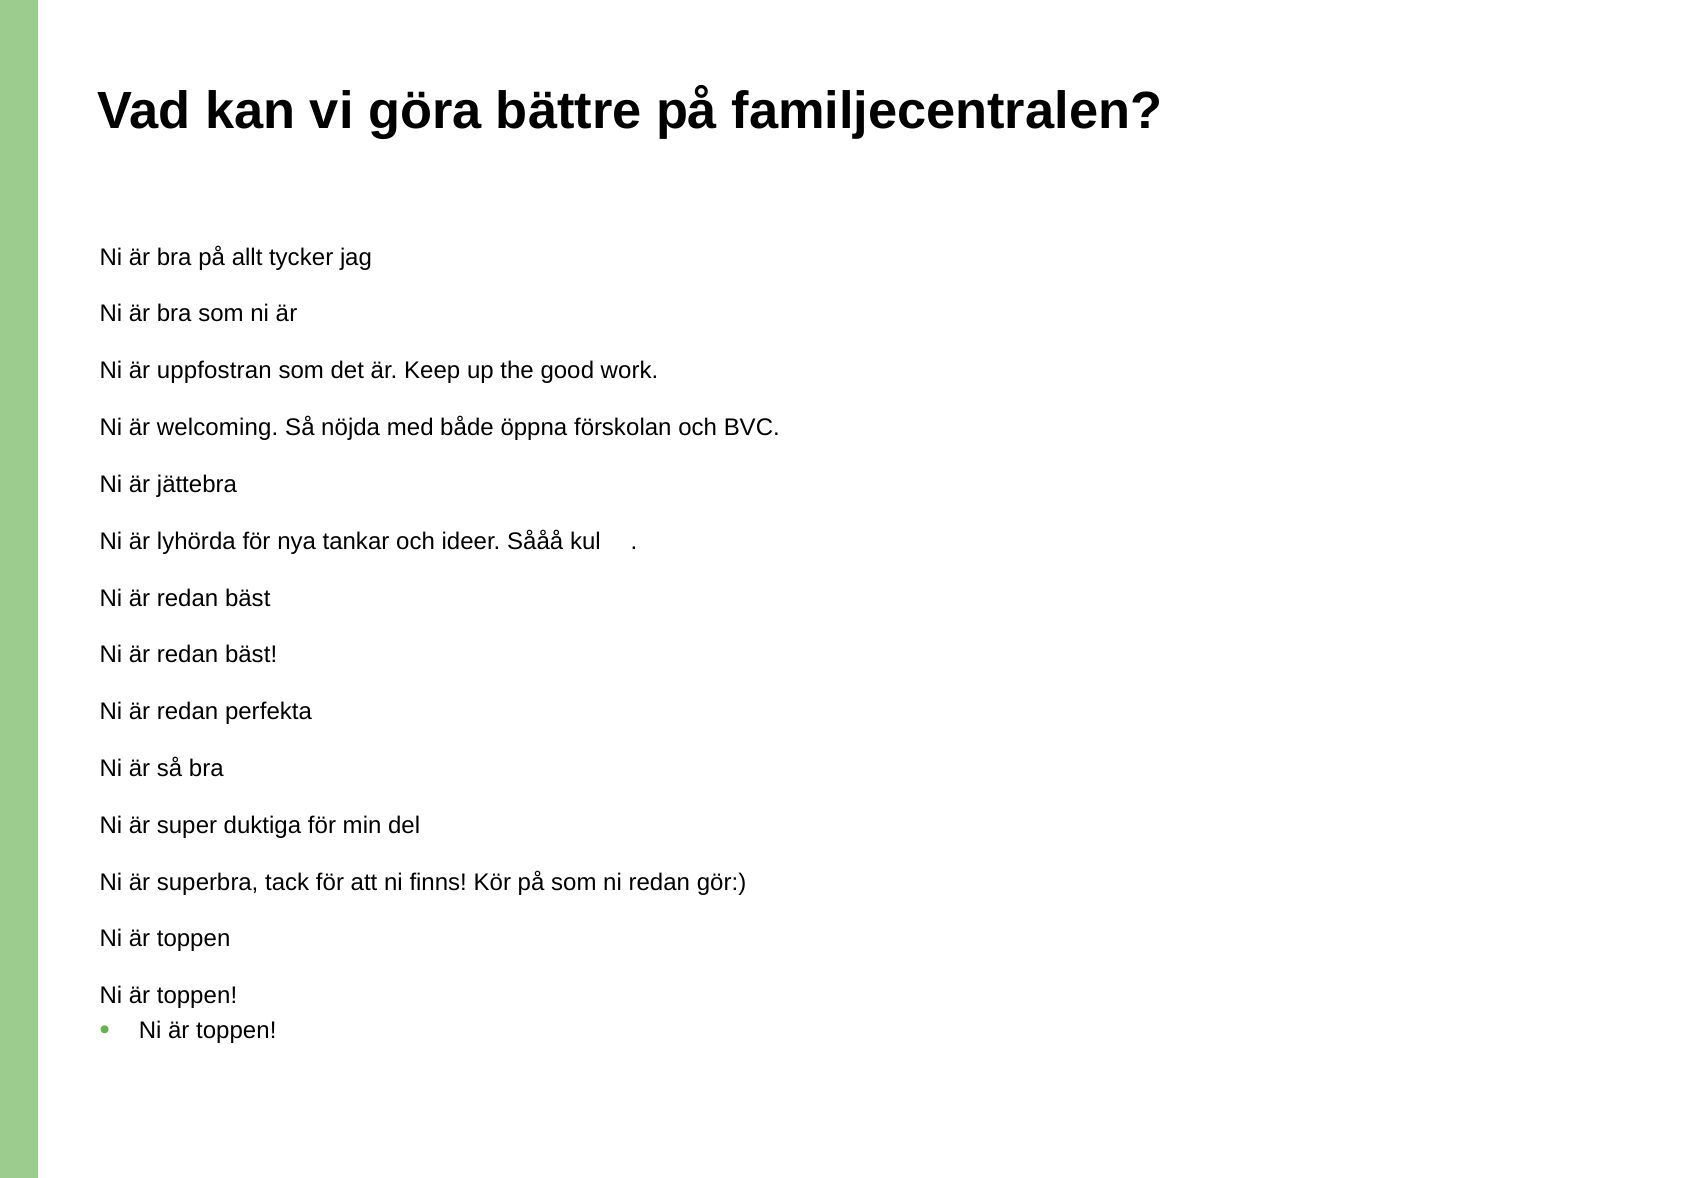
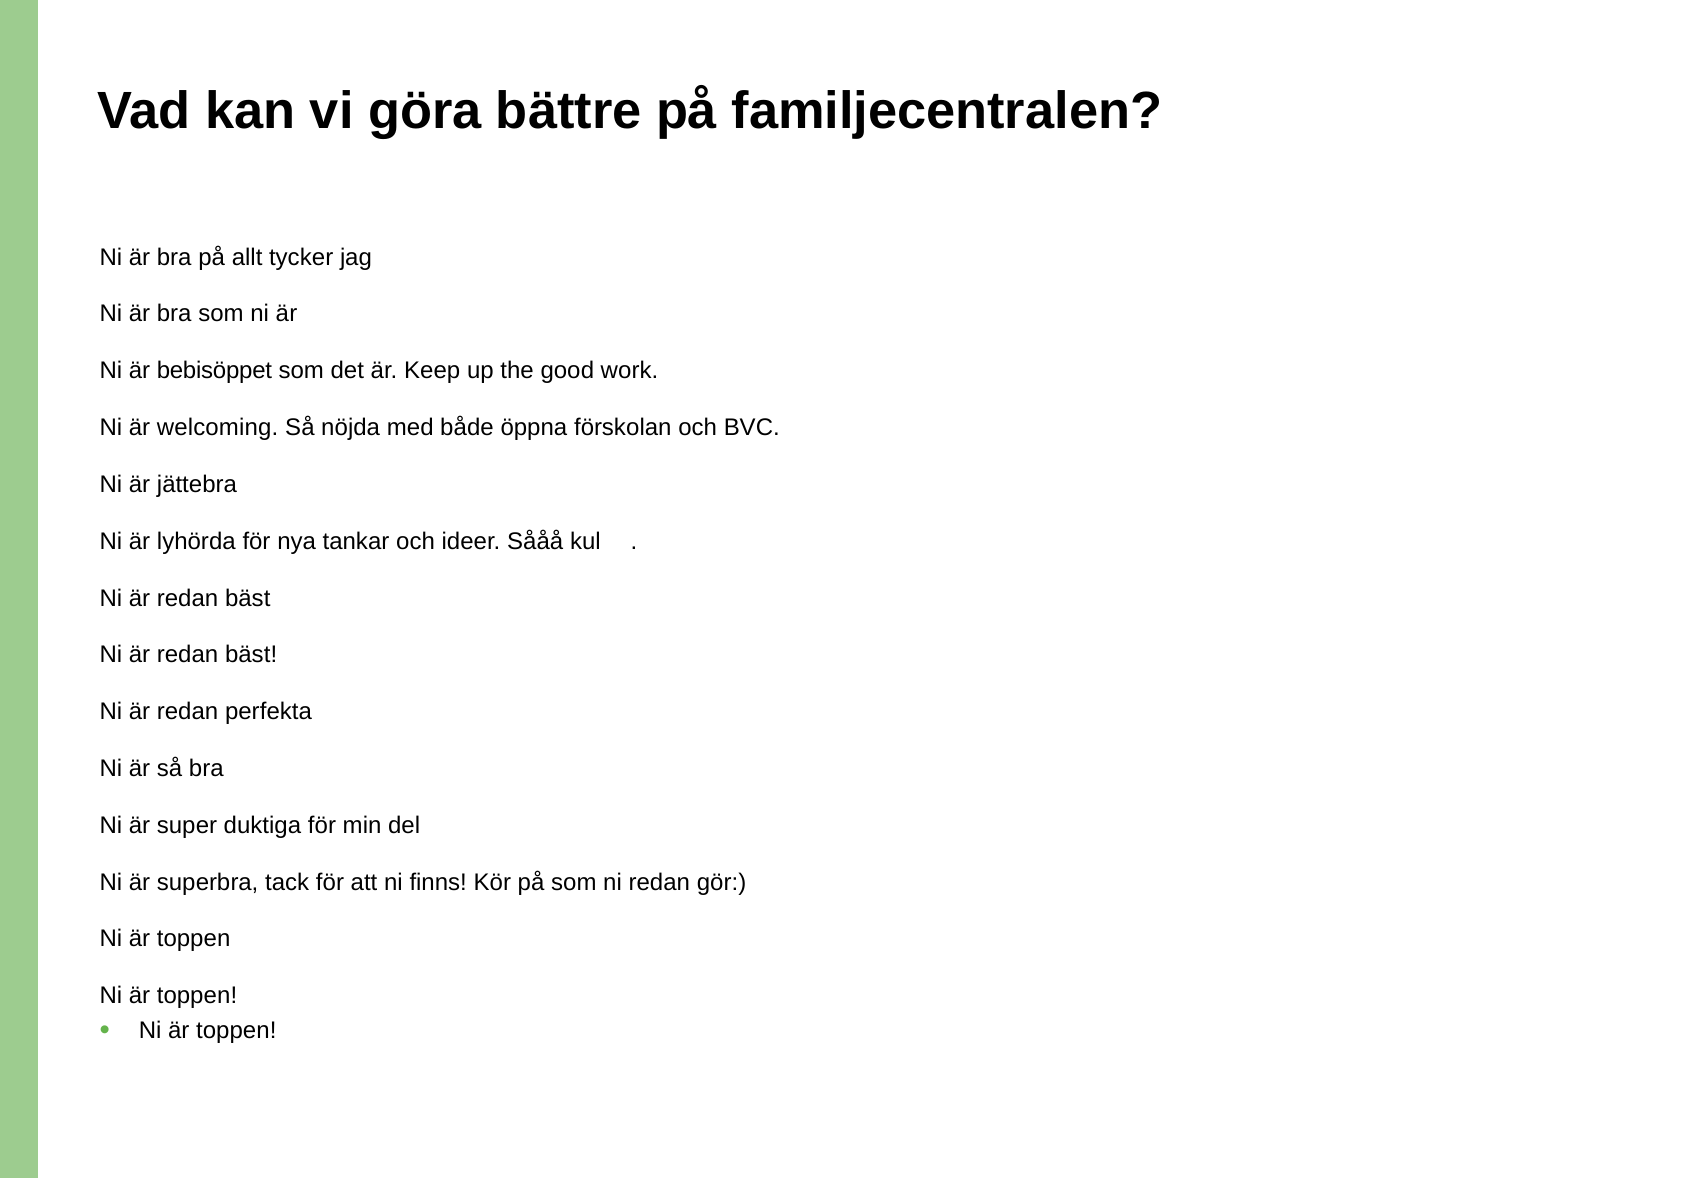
uppfostran: uppfostran -> bebisöppet (214, 371)
